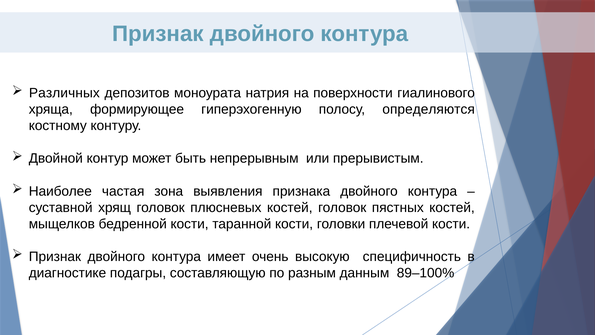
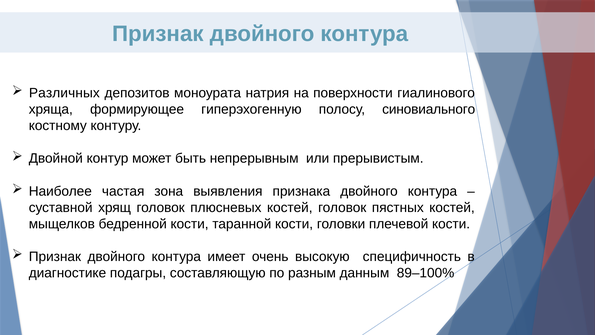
определяются: определяются -> синовиального (429, 109)
